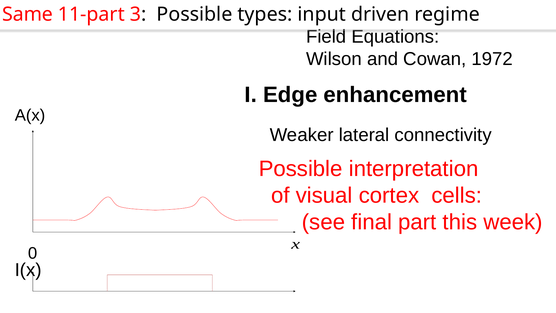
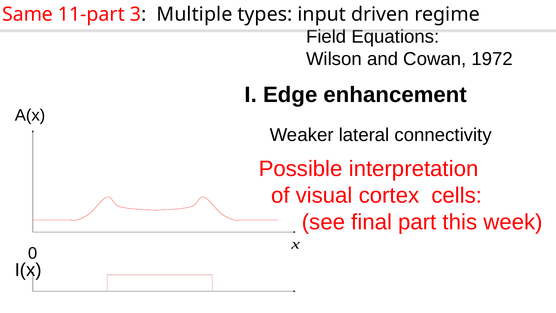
3 Possible: Possible -> Multiple (194, 14)
